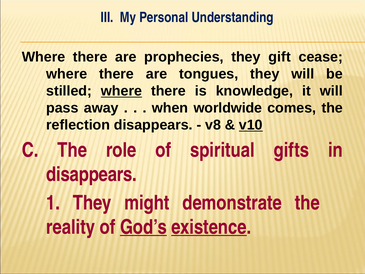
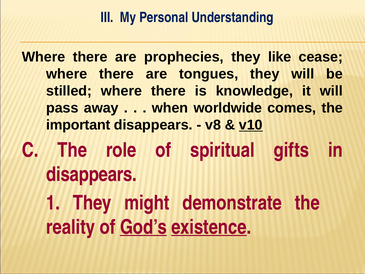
gift: gift -> like (280, 57)
where underline: present -> none (121, 91)
reflection: reflection -> important (78, 125)
